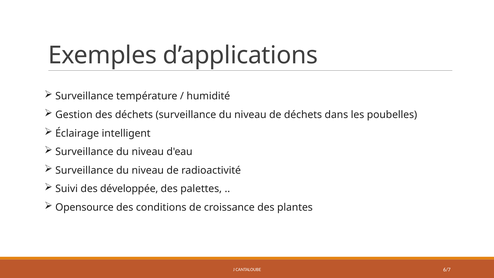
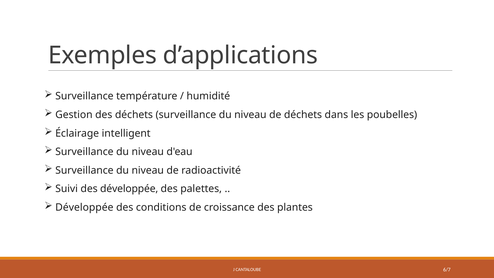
Opensource: Opensource -> Développée (84, 207)
